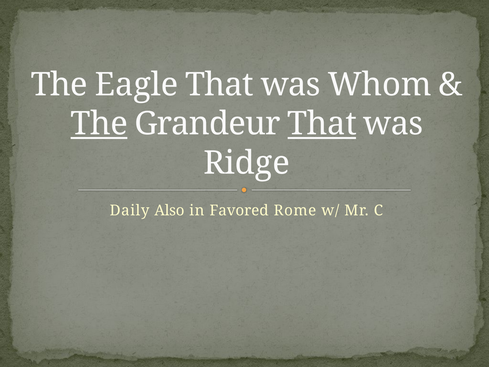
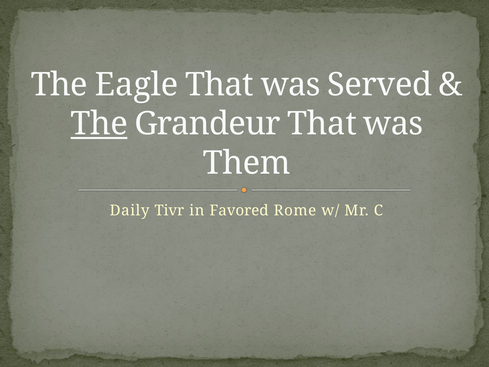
Whom: Whom -> Served (380, 85)
That underline: present -> none (322, 124)
Ridge: Ridge -> Them (247, 163)
Also: Also -> Tivr (169, 210)
